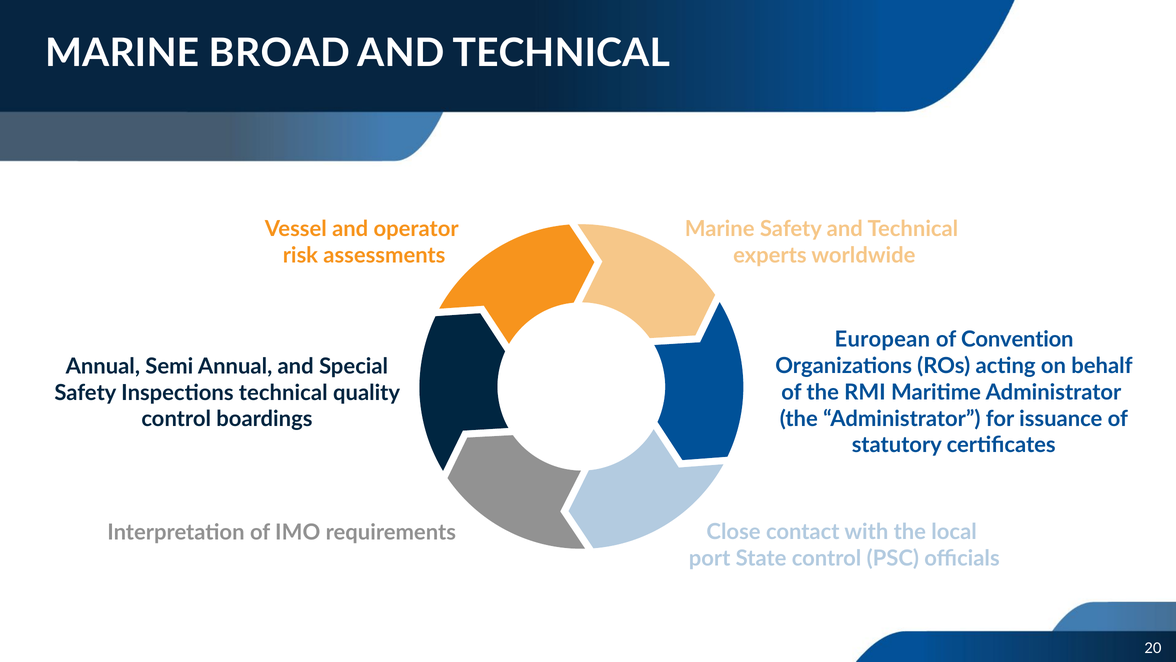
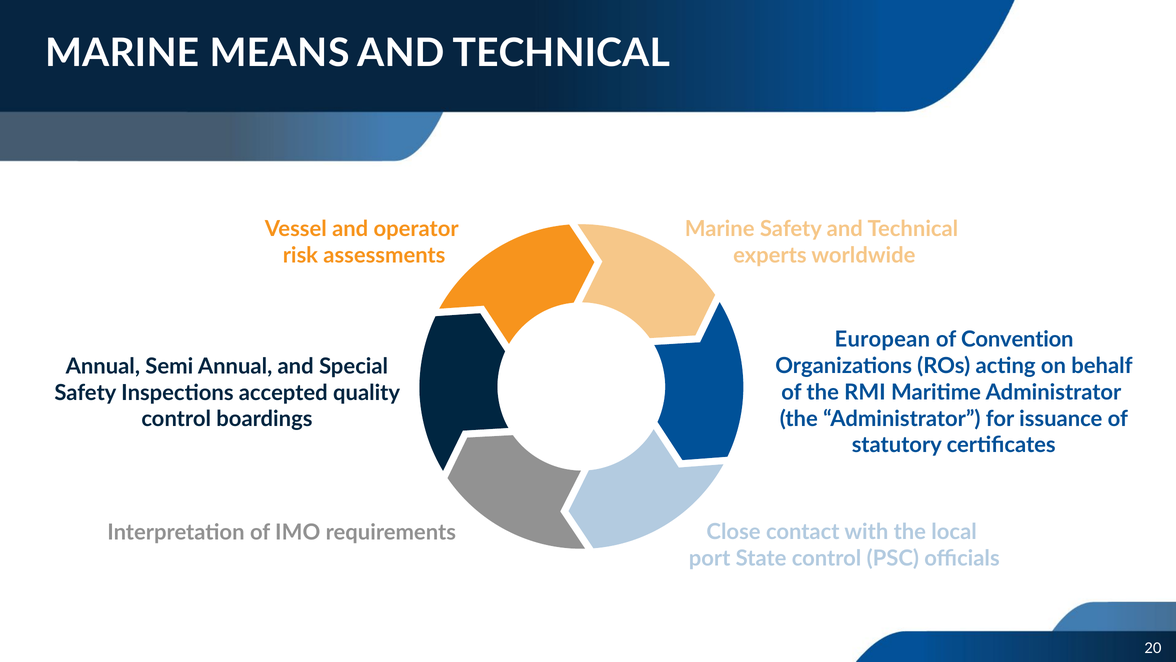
BROAD: BROAD -> MEANS (280, 53)
Inspections technical: technical -> accepted (283, 392)
